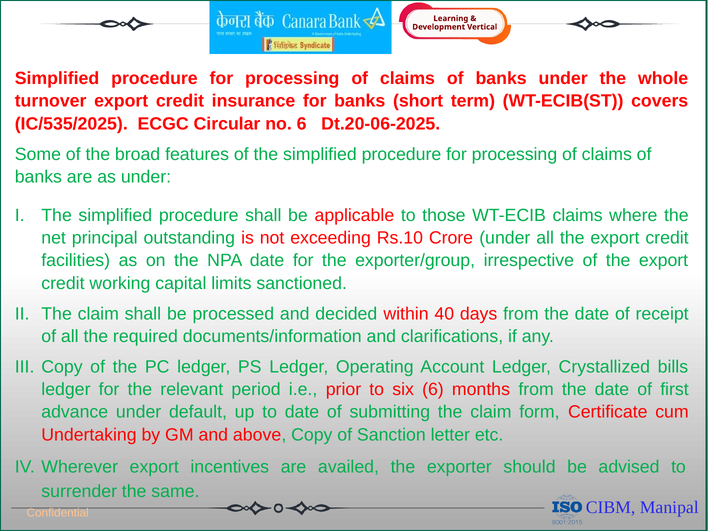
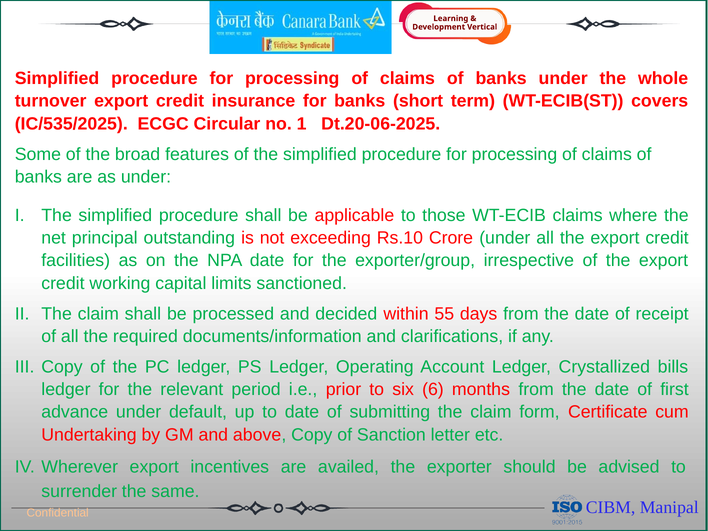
no 6: 6 -> 1 (302, 124)
40: 40 -> 55 (444, 314)
